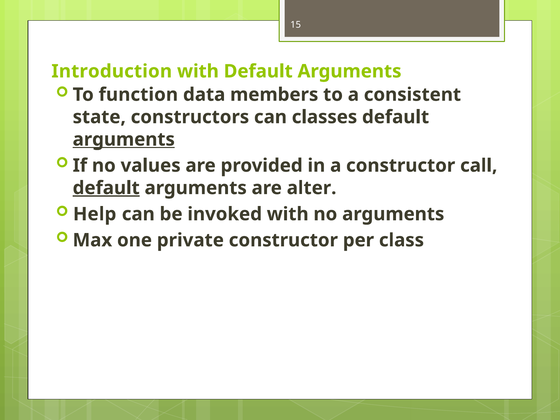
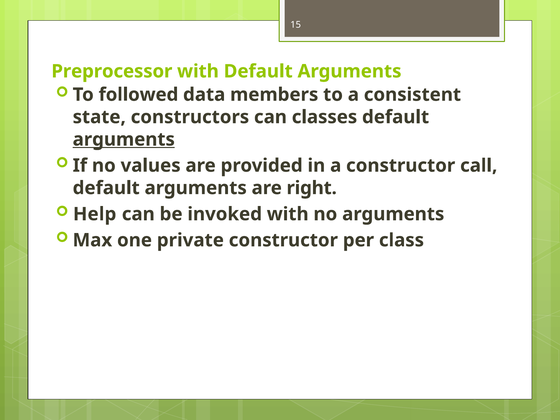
Introduction: Introduction -> Preprocessor (112, 71)
function: function -> followed (138, 95)
default underline: present -> none (106, 188)
alter: alter -> right (312, 188)
